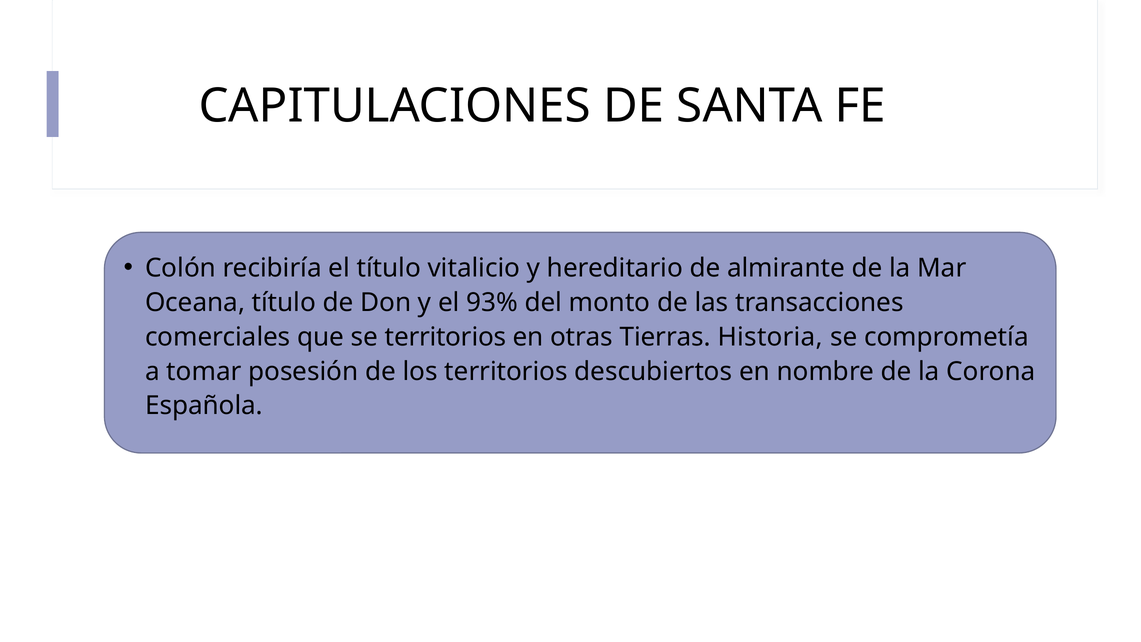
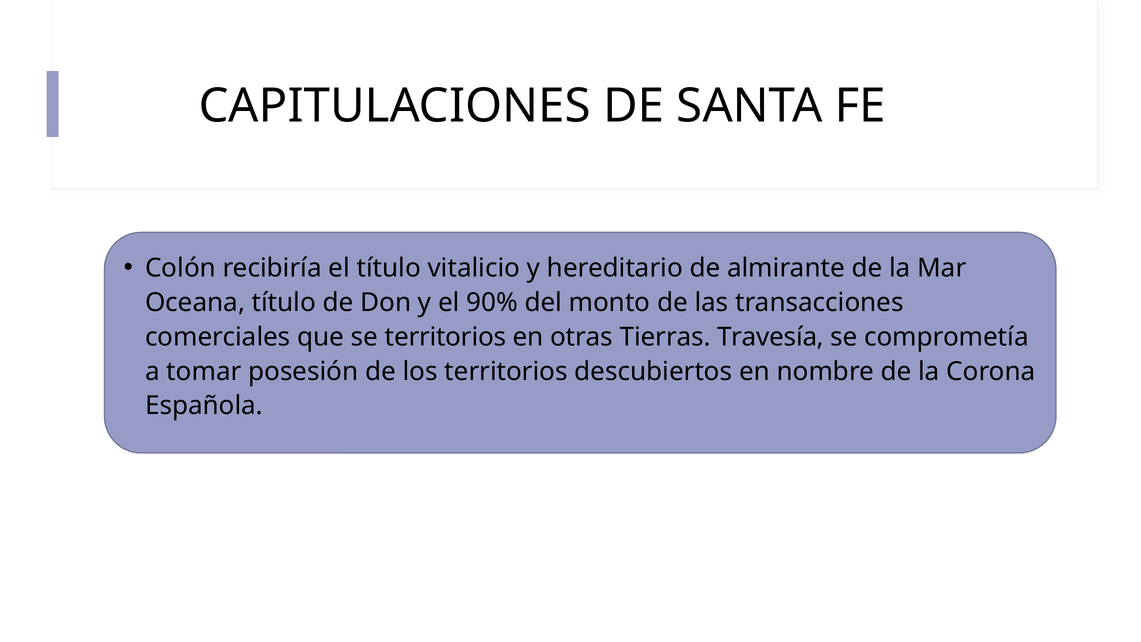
93%: 93% -> 90% (492, 302)
Historia: Historia -> Travesía (770, 337)
